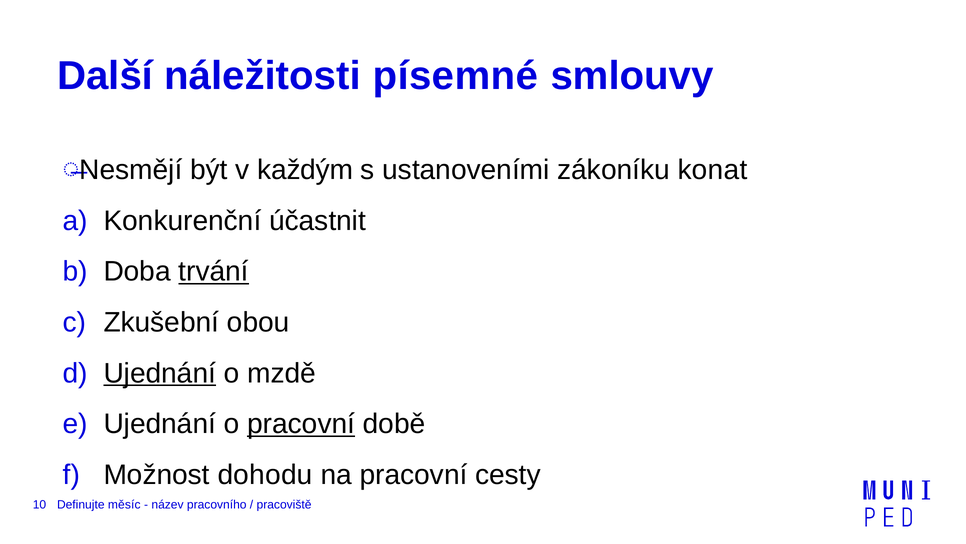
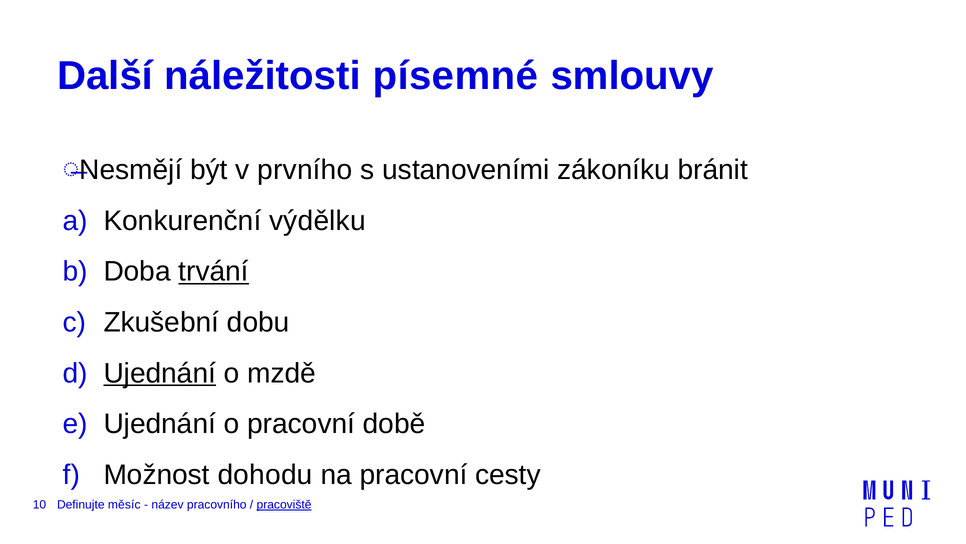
každým: každým -> prvního (305, 170)
konat: konat -> bránit (713, 170)
účastnit: účastnit -> výdělku (317, 221)
obou: obou -> dobu (258, 322)
pracovní underline: present -> none (301, 424)
pracoviště underline: none -> present (284, 504)
